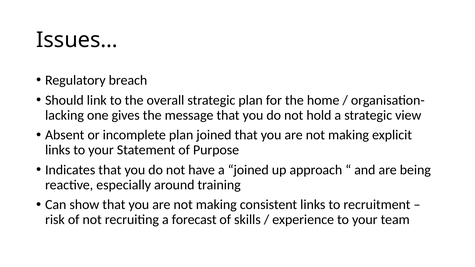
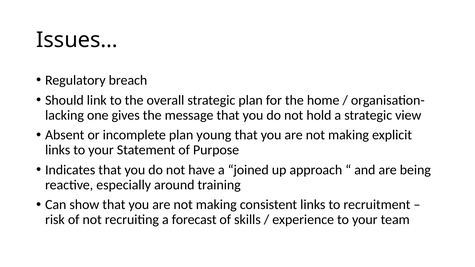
plan joined: joined -> young (214, 135)
